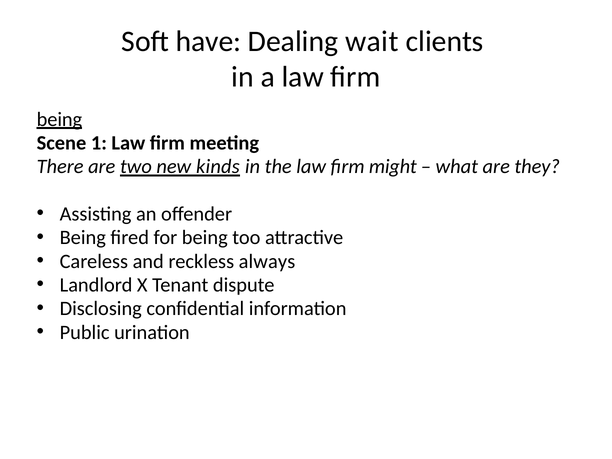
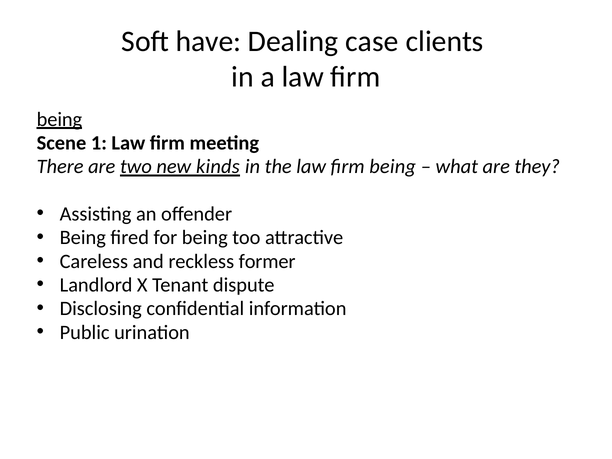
wait: wait -> case (372, 41)
the law firm might: might -> being (393, 167)
always: always -> former (267, 261)
